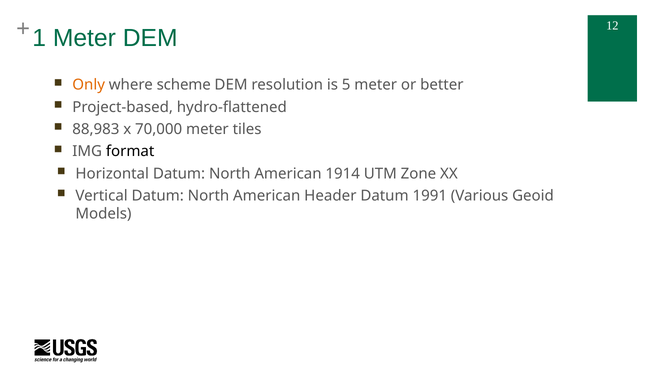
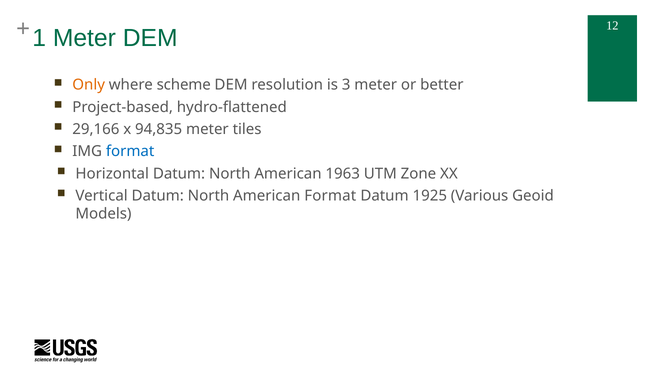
5: 5 -> 3 (346, 85)
88,983: 88,983 -> 29,166 (96, 129)
70,000: 70,000 -> 94,835 (159, 129)
format colour: black -> blue (130, 151)
1914: 1914 -> 1963 (343, 174)
American Header: Header -> Format (330, 196)
1991: 1991 -> 1925 (430, 196)
